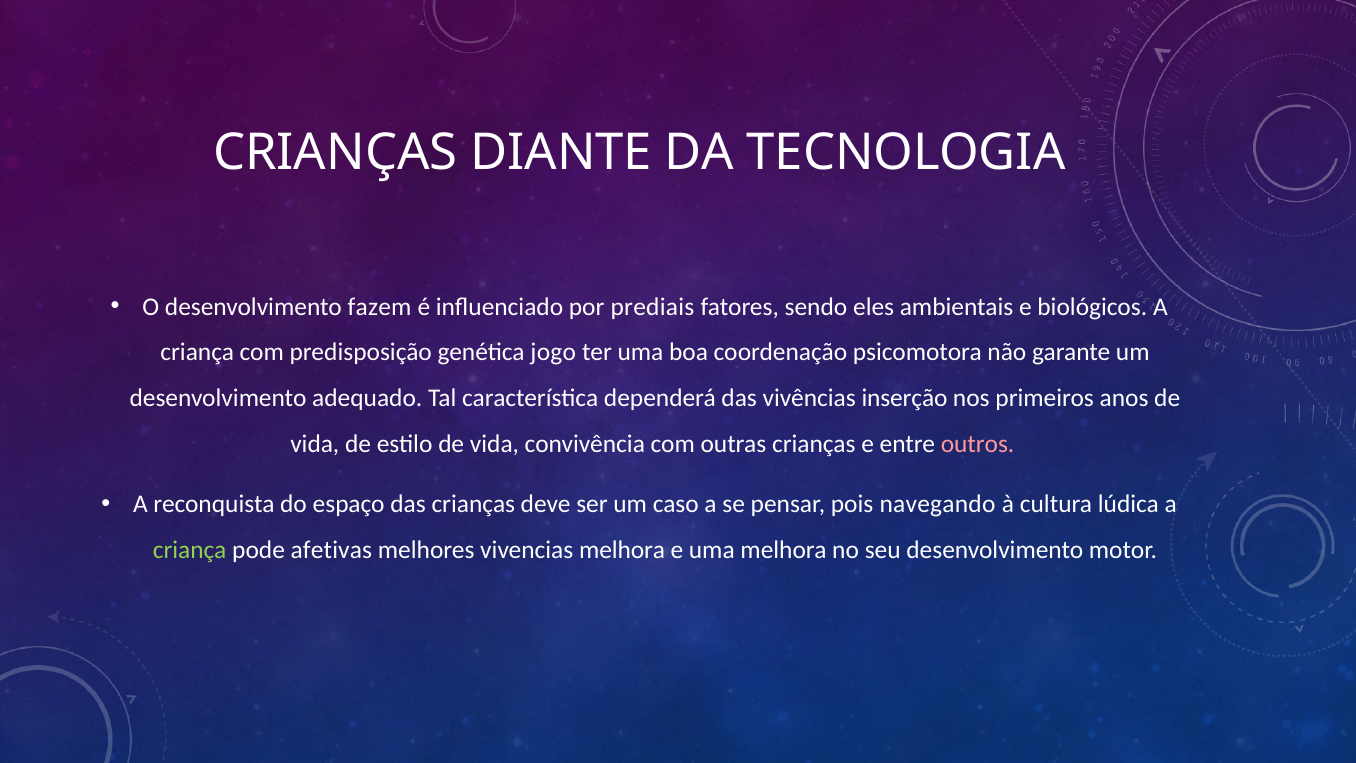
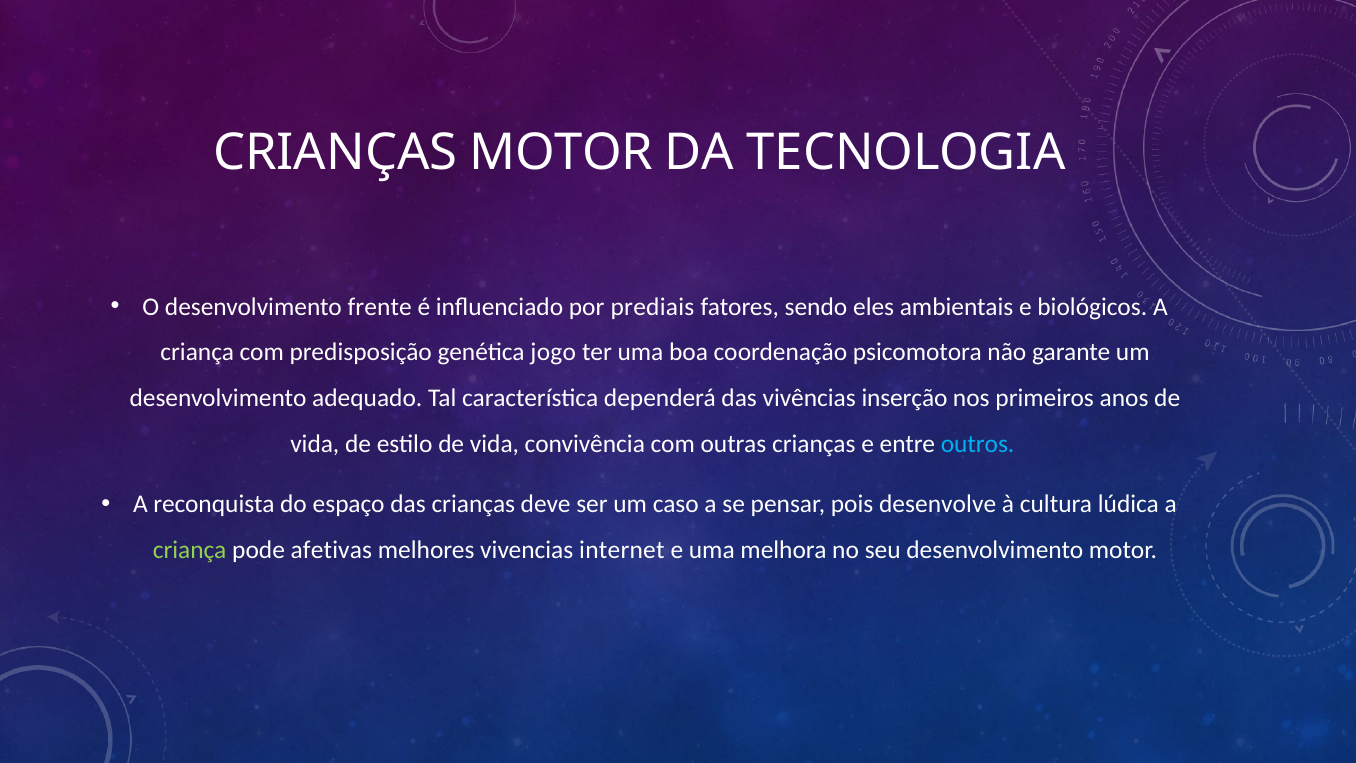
CRIANÇAS DIANTE: DIANTE -> MOTOR (561, 152)
fazem: fazem -> frente (380, 307)
outros colour: pink -> light blue (978, 444)
navegando: navegando -> desenvolve (938, 504)
vivencias melhora: melhora -> internet (622, 550)
